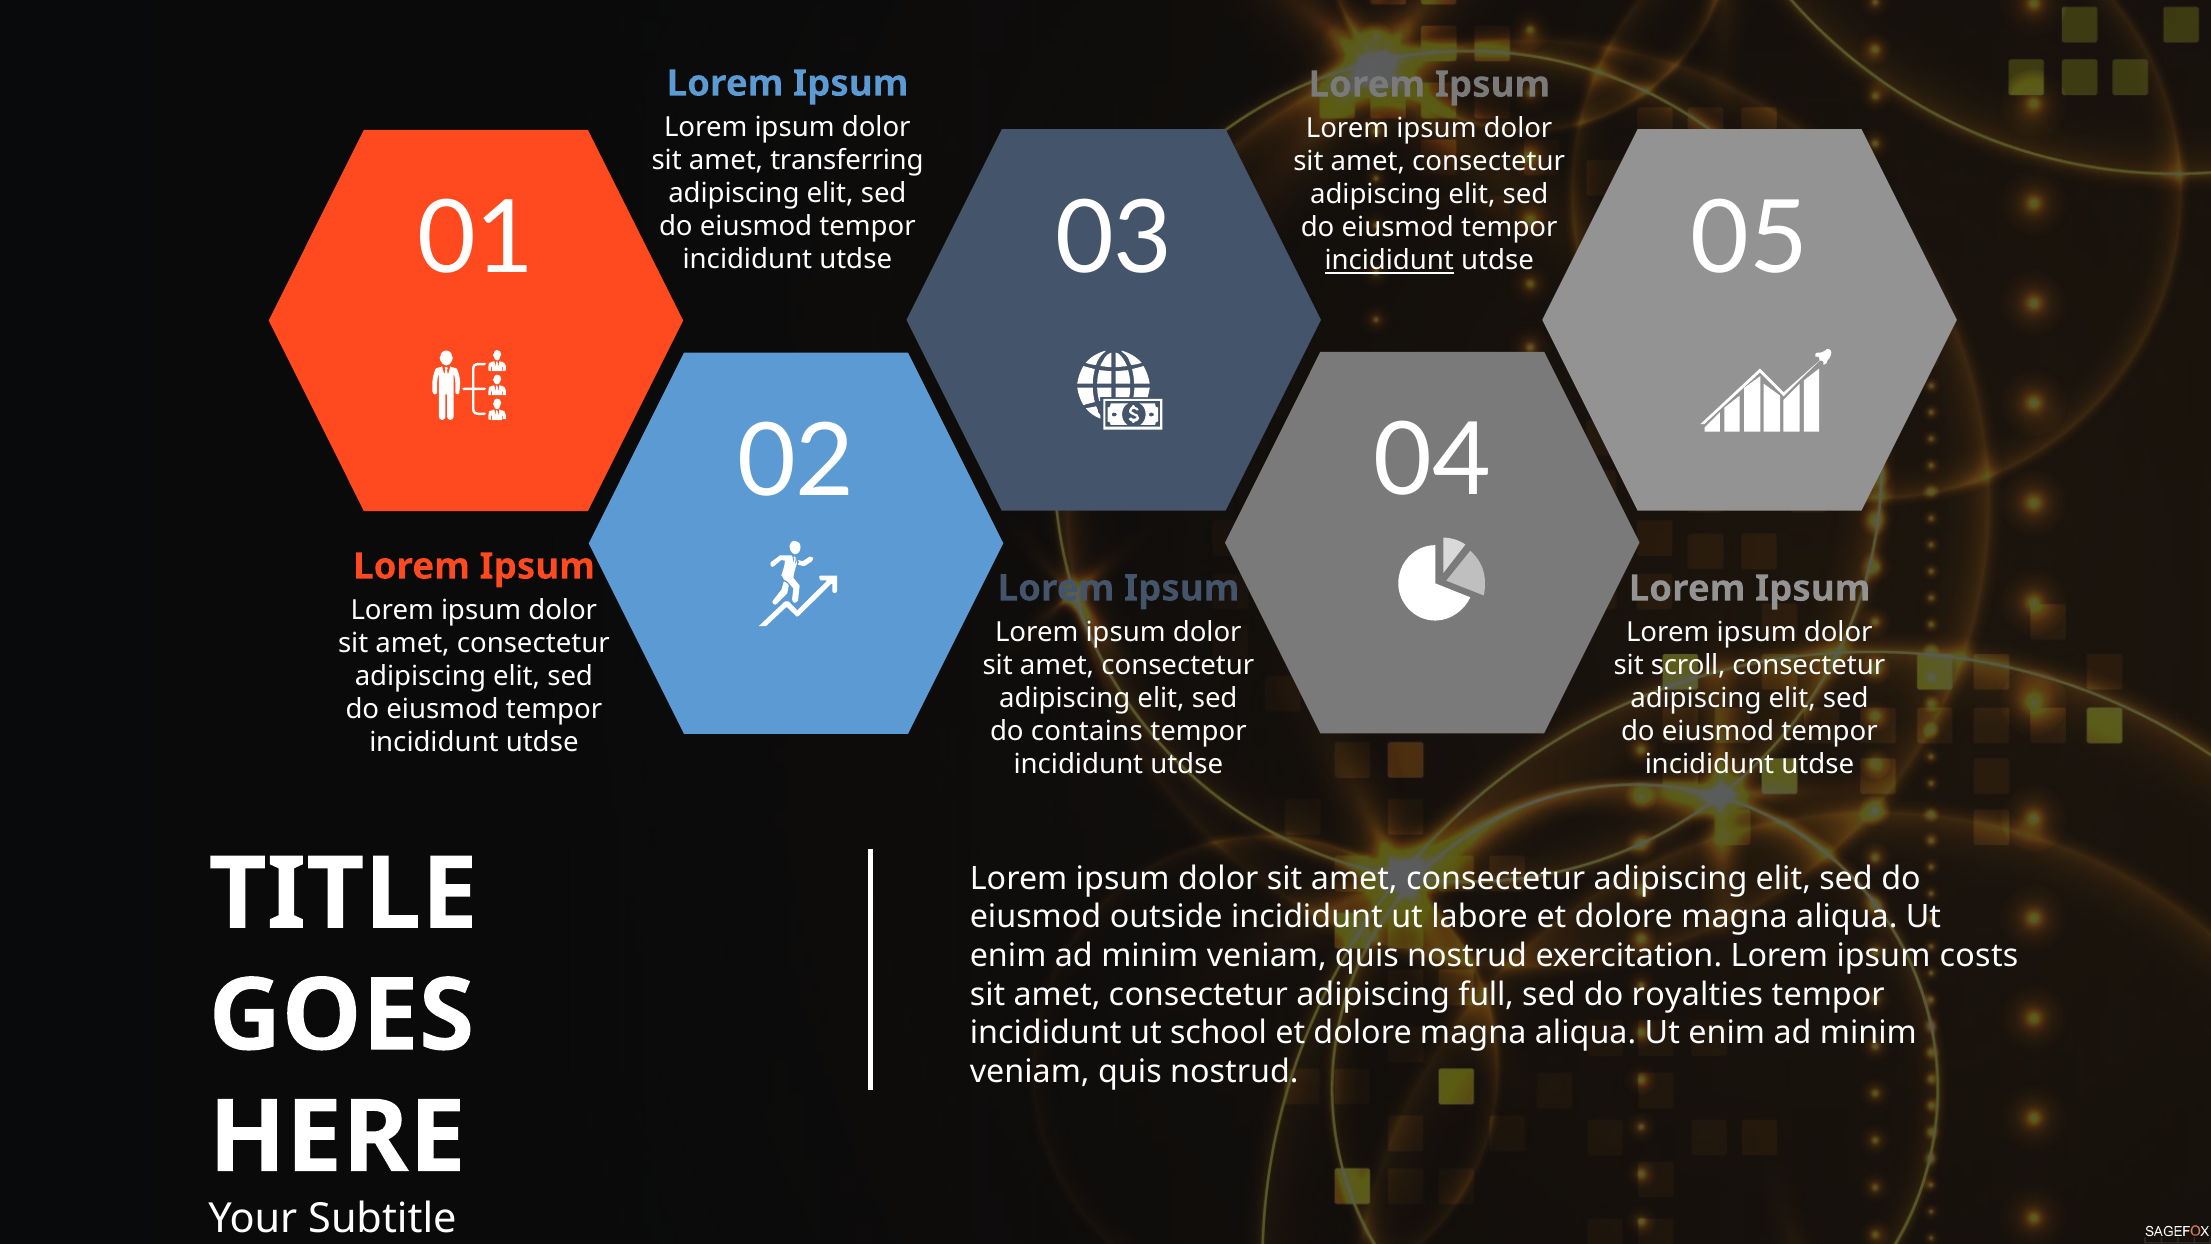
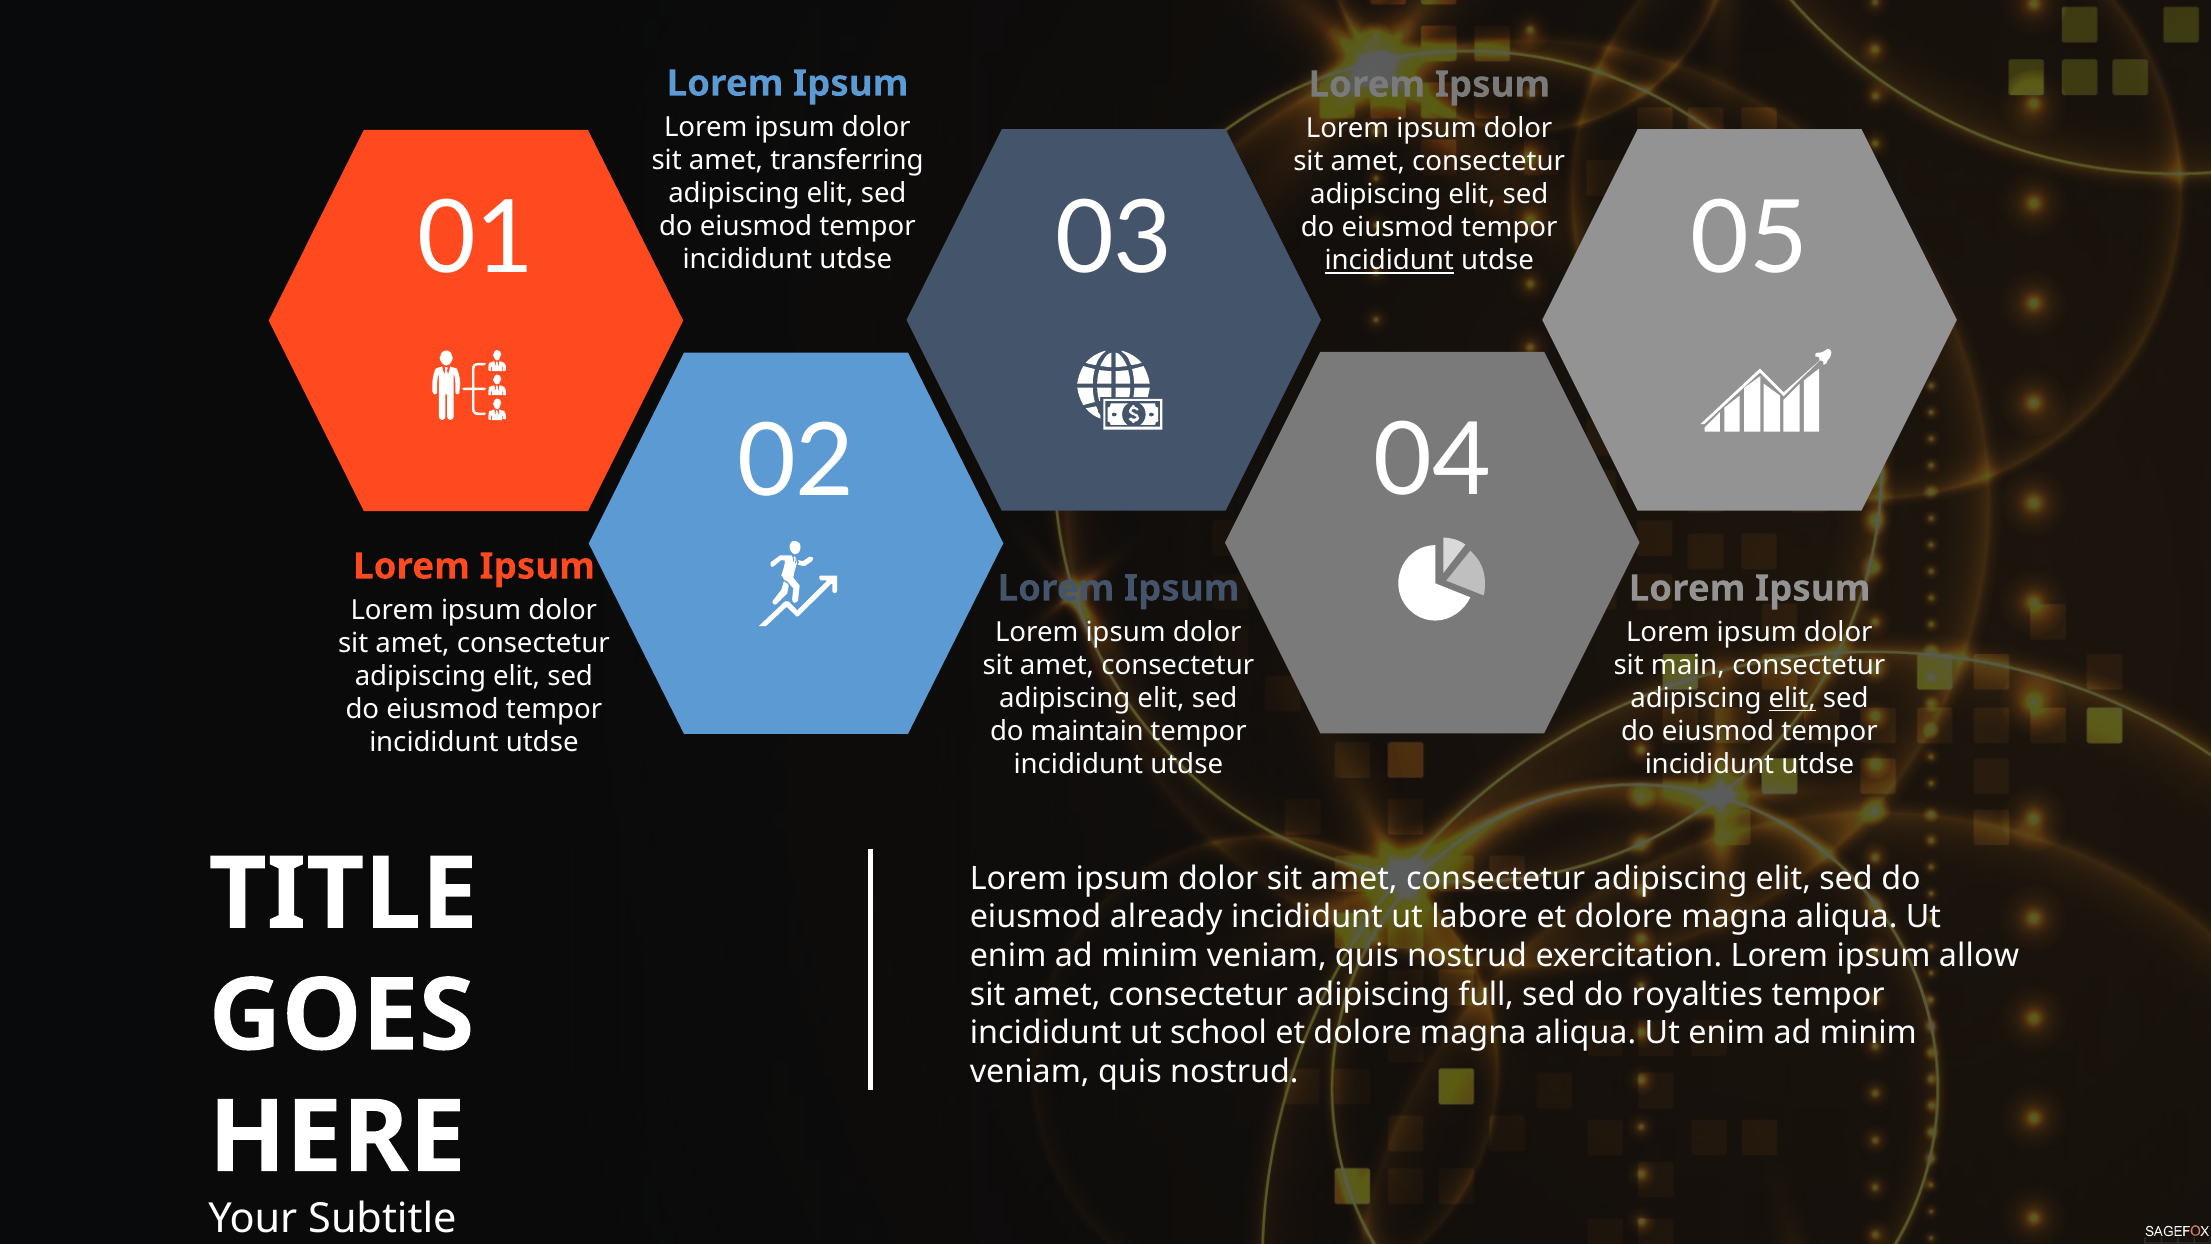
scroll: scroll -> main (1688, 665)
elit underline: none -> present (1792, 698)
contains: contains -> maintain (1087, 731)
outside: outside -> already (1166, 917)
costs: costs -> allow (1979, 956)
